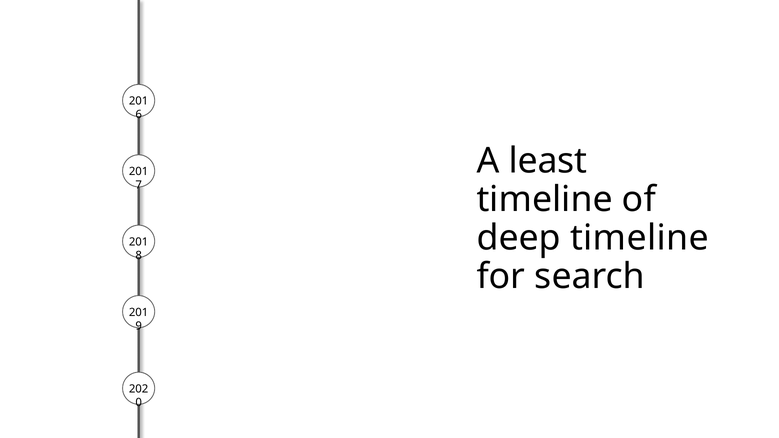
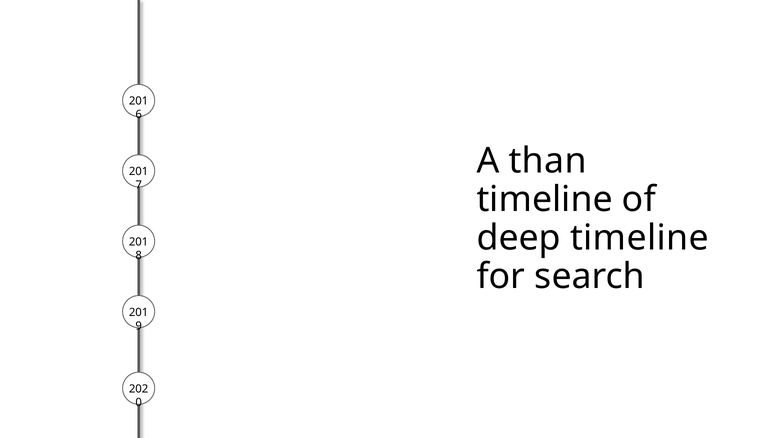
least: least -> than (548, 161)
